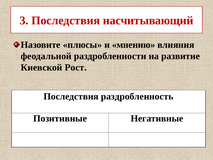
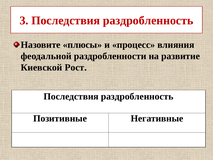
3 Последствия насчитывающий: насчитывающий -> раздробленность (148, 21)
мнению: мнению -> процесс (134, 45)
